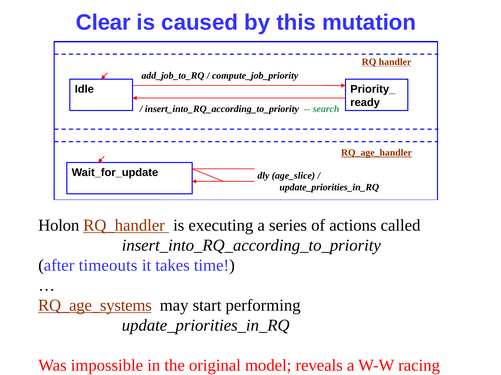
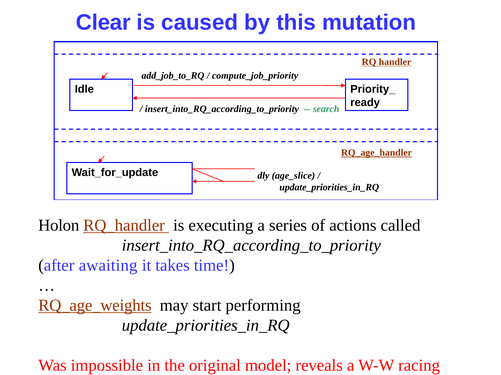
timeouts: timeouts -> awaiting (108, 266)
RQ_age_systems: RQ_age_systems -> RQ_age_weights (95, 306)
